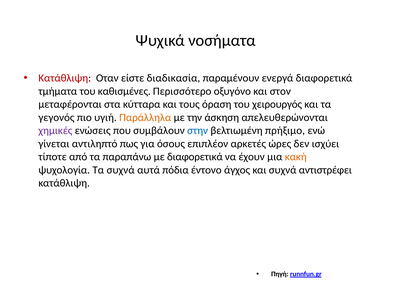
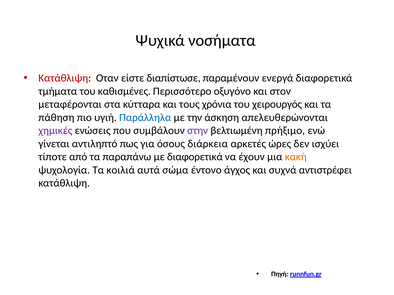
διαδικασία: διαδικασία -> διαπίστωσε (174, 78)
όραση: όραση -> χρόνια (217, 105)
γεγονός: γεγονός -> πάθηση (56, 118)
Παράλληλα colour: orange -> blue (145, 118)
στην colour: blue -> purple (198, 131)
επιπλέον: επιπλέον -> διάρκεια (208, 144)
Τα συχνά: συχνά -> κοιλιά (121, 170)
πόδια: πόδια -> σώμα (175, 170)
